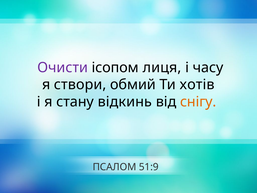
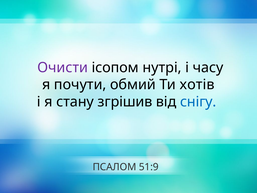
лиця: лиця -> нутрі (162, 67)
створи: створи -> почути (80, 85)
відкинь: відкинь -> згрішив (125, 102)
снігу colour: orange -> blue (198, 102)
